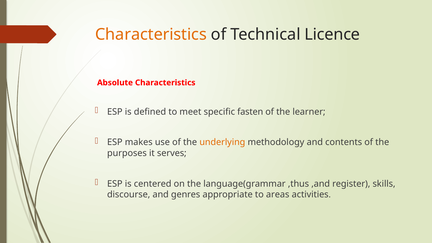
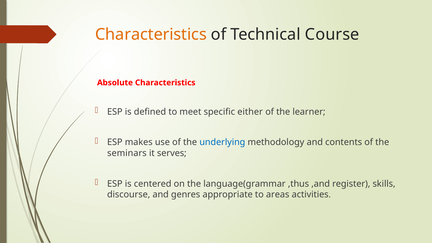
Licence: Licence -> Course (332, 35)
fasten: fasten -> either (250, 112)
underlying colour: orange -> blue (222, 142)
purposes: purposes -> seminars (127, 153)
